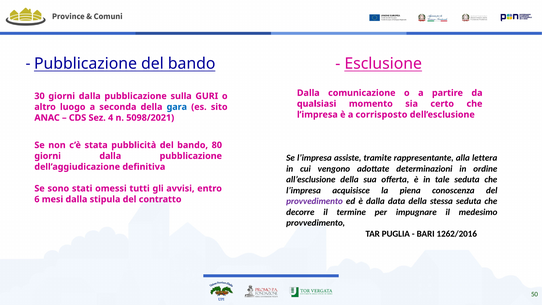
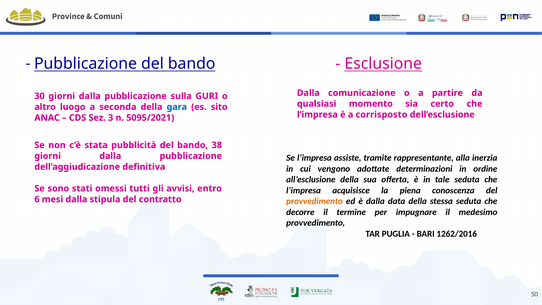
4: 4 -> 3 (111, 118)
5098/2021: 5098/2021 -> 5095/2021 (150, 118)
80: 80 -> 38 (217, 145)
lettera: lettera -> inerzia (485, 158)
provvedimento colour: purple -> orange (315, 201)
